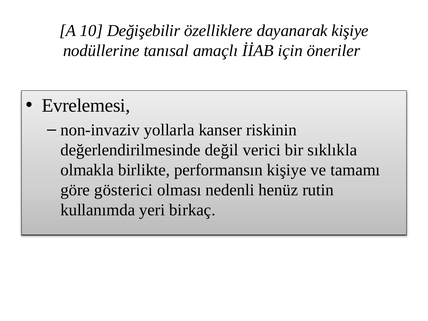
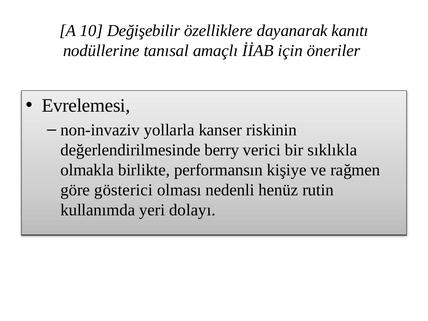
dayanarak kişiye: kişiye -> kanıtı (350, 31)
değil: değil -> berry (222, 150)
tamamı: tamamı -> rağmen (355, 170)
birkaç: birkaç -> dolayı (192, 210)
